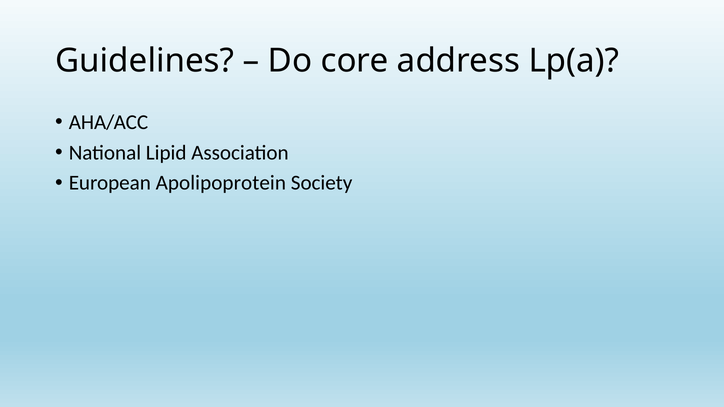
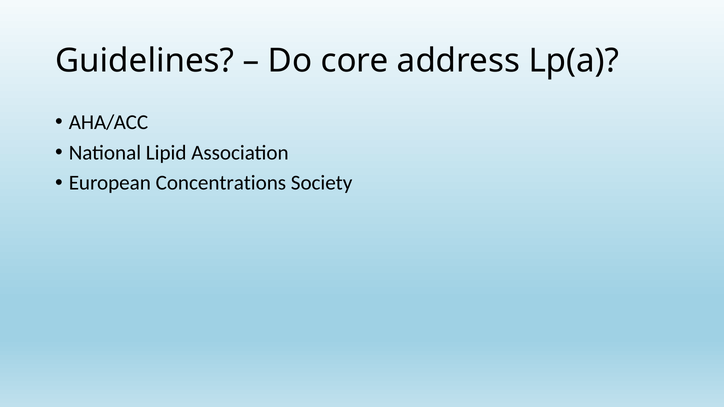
Apolipoprotein: Apolipoprotein -> Concentrations (221, 183)
